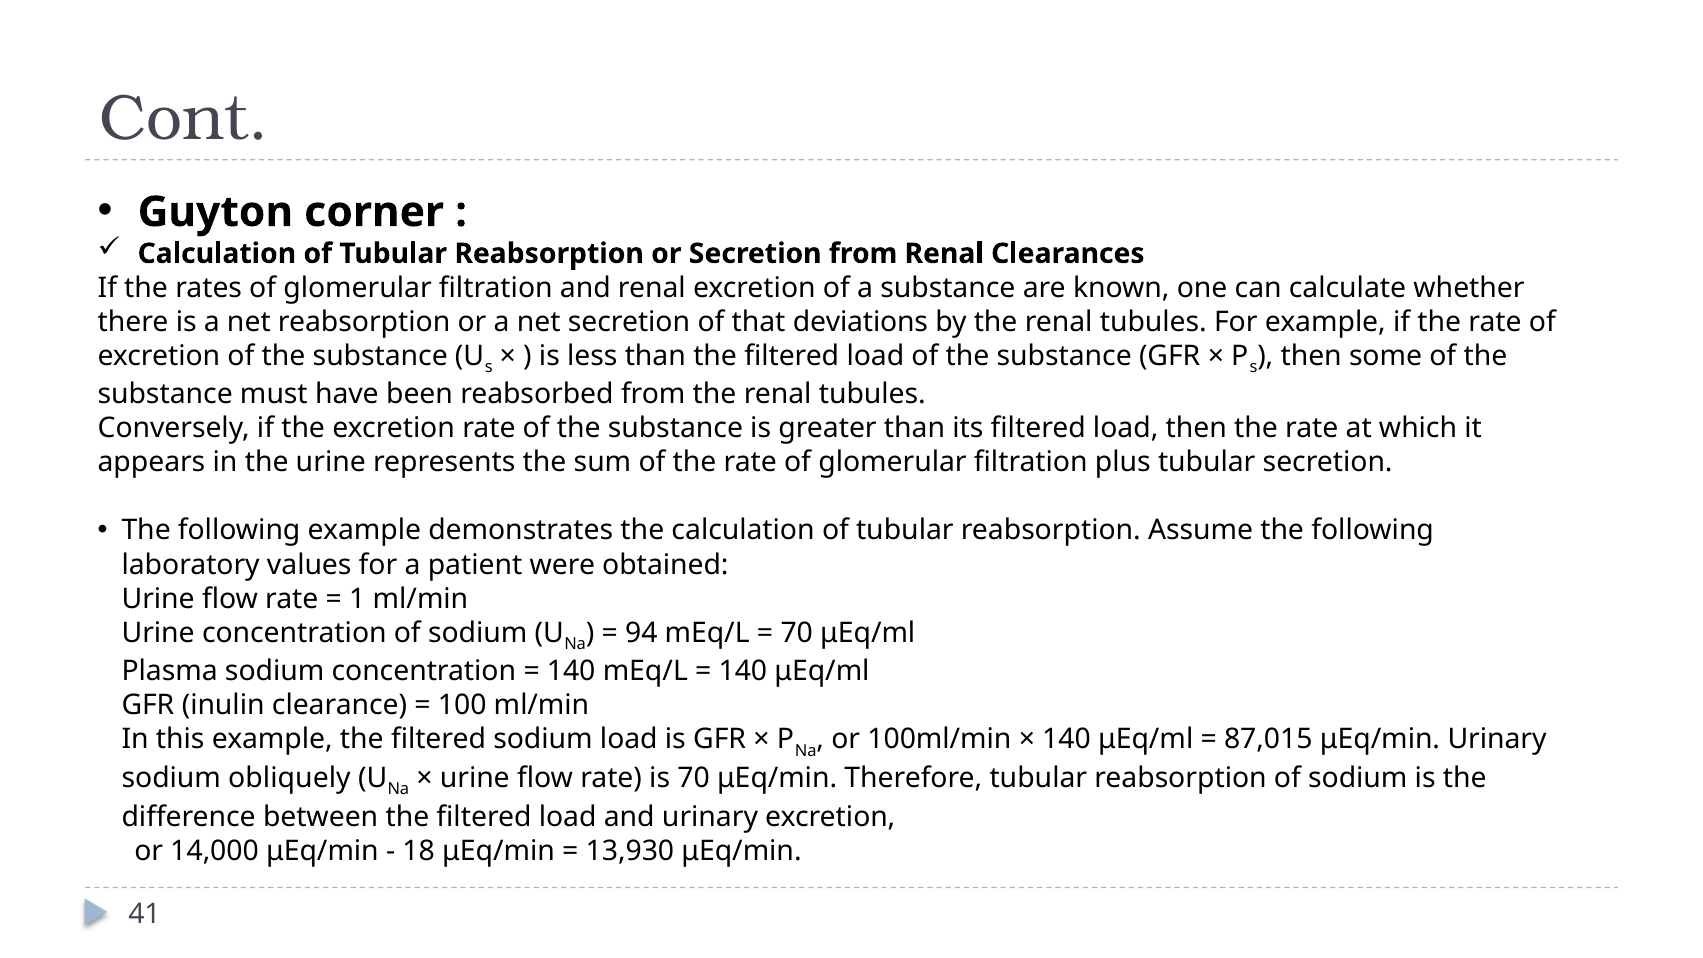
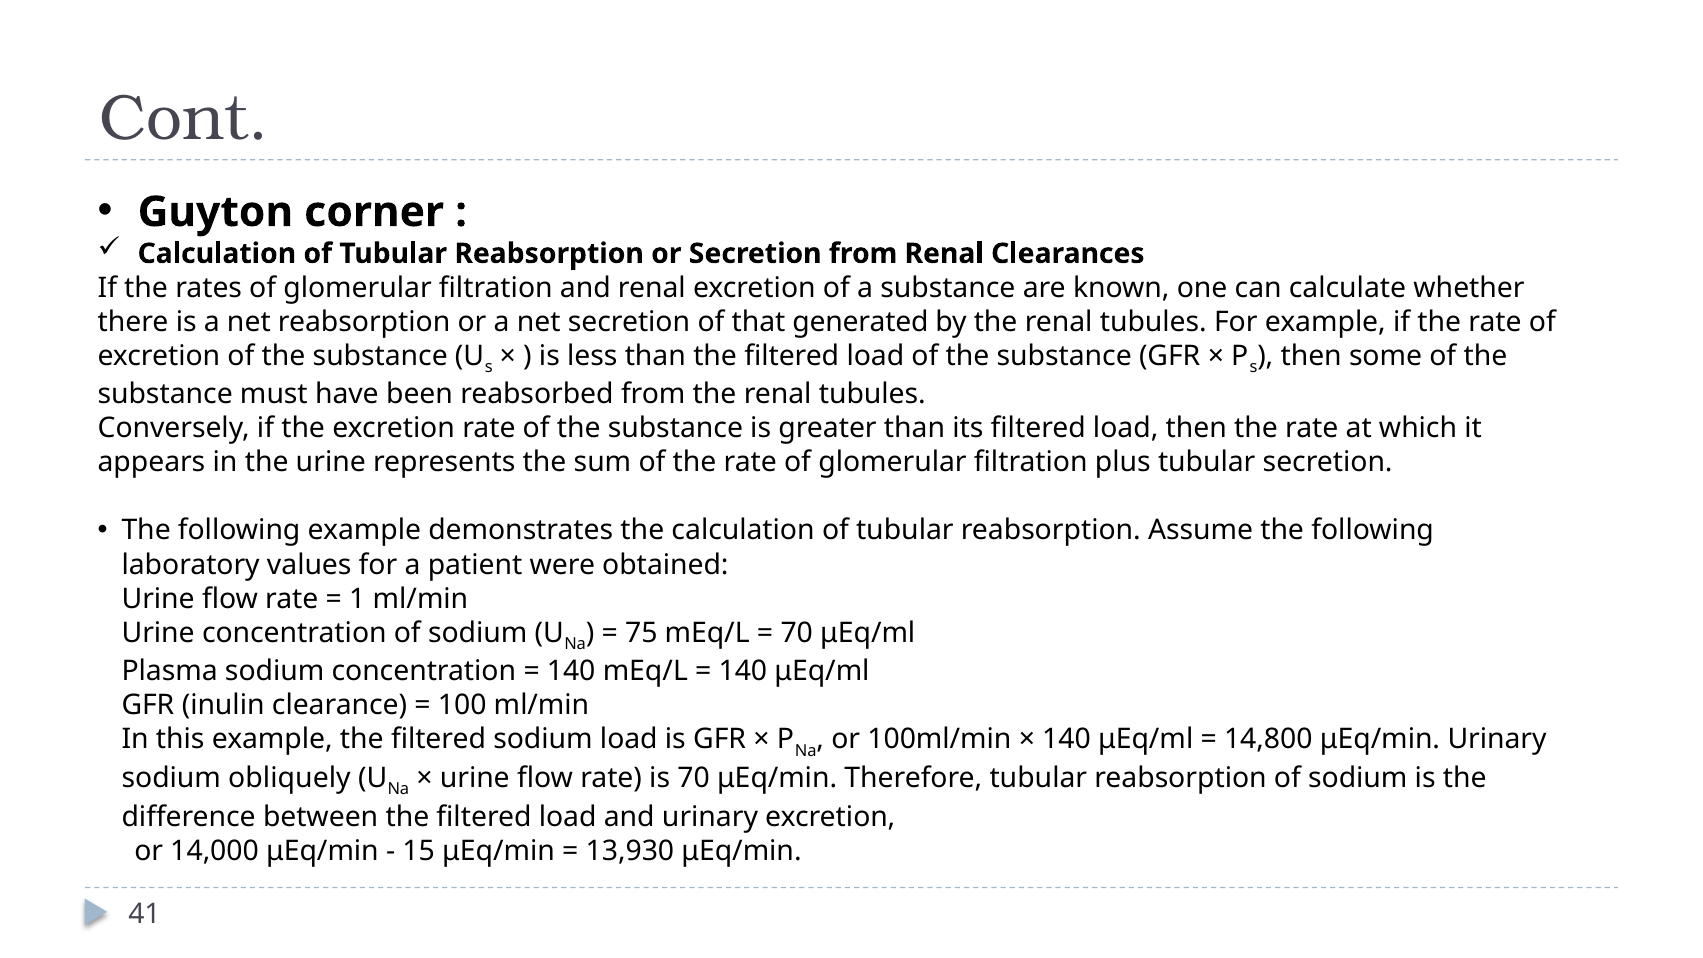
deviations: deviations -> generated (860, 322)
94: 94 -> 75 (641, 633)
87,015: 87,015 -> 14,800 (1268, 740)
18: 18 -> 15 (419, 851)
